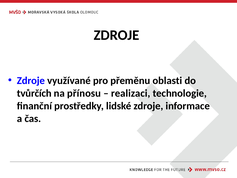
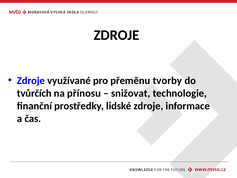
oblasti: oblasti -> tvorby (167, 80)
realizaci: realizaci -> snižovat (131, 93)
